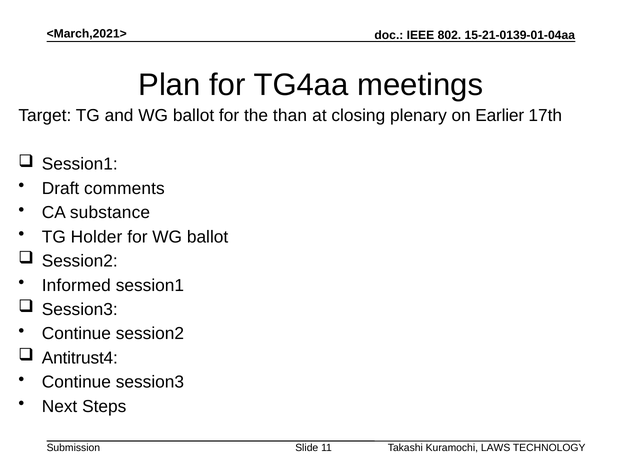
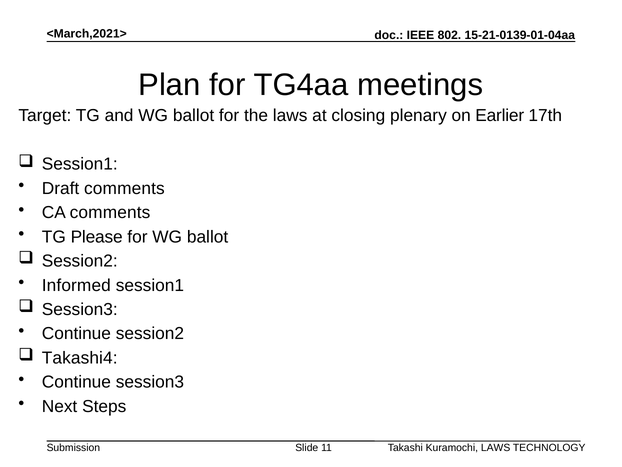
the than: than -> laws (290, 116)
CA substance: substance -> comments (110, 212)
Holder: Holder -> Please (97, 237)
Antitrust4: Antitrust4 -> Takashi4 (80, 358)
